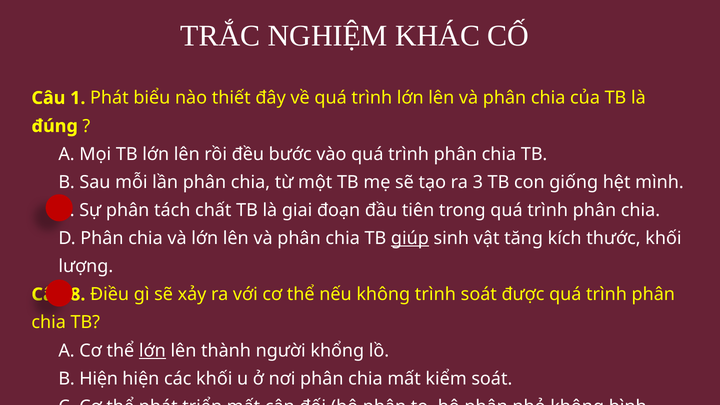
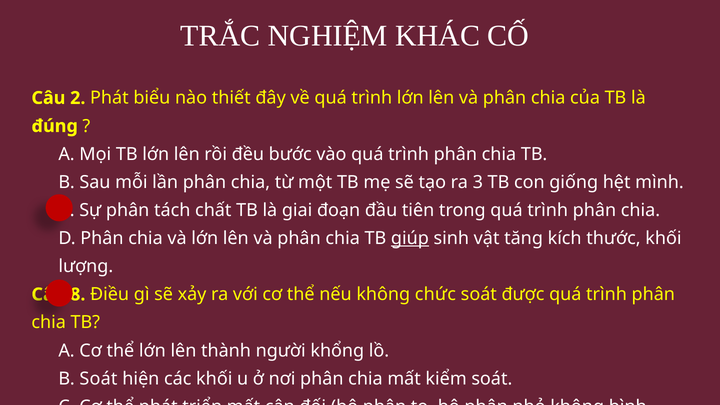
1: 1 -> 2 (78, 98)
không trình: trình -> chức (435, 294)
lớn underline: present -> none (152, 351)
B Hiện: Hiện -> Soát (98, 379)
